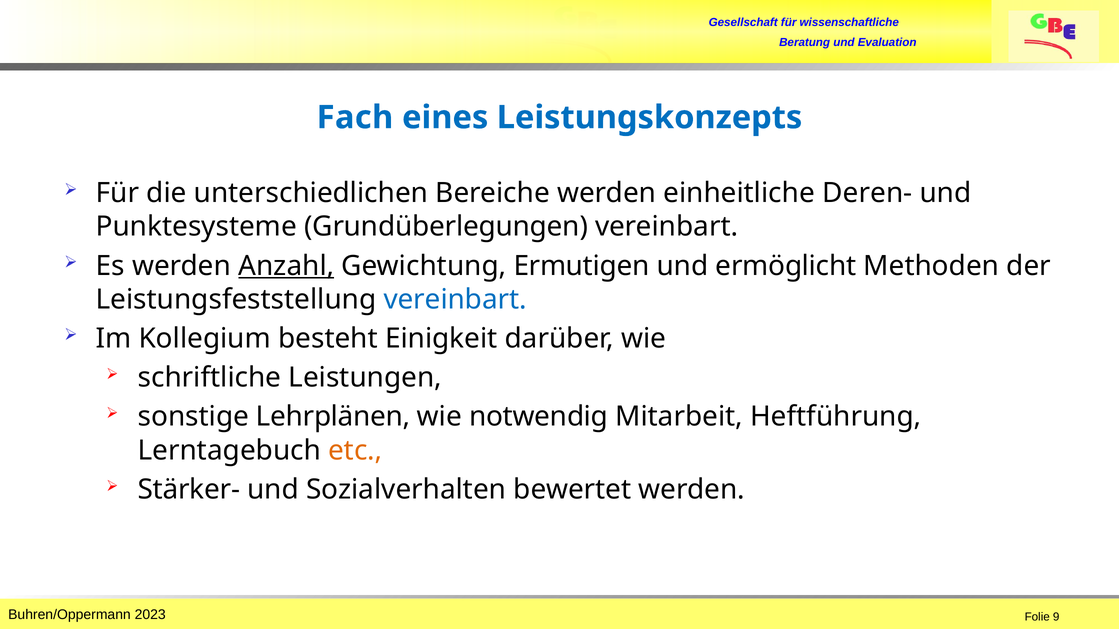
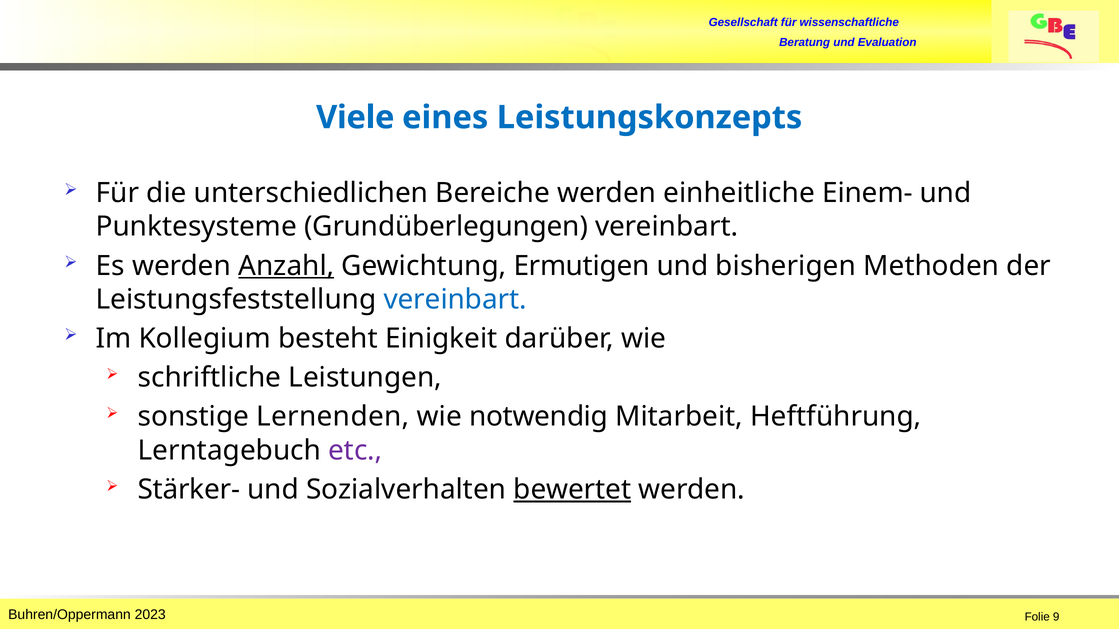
Fach: Fach -> Viele (355, 118)
Deren-: Deren- -> Einem- (867, 193)
ermöglicht: ermöglicht -> bisherigen (786, 266)
Lehrplänen: Lehrplänen -> Lernenden (333, 417)
etc colour: orange -> purple (355, 451)
bewertet underline: none -> present (572, 490)
